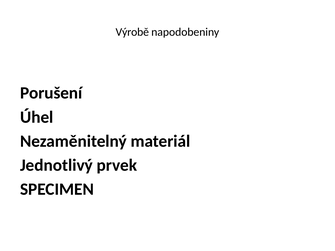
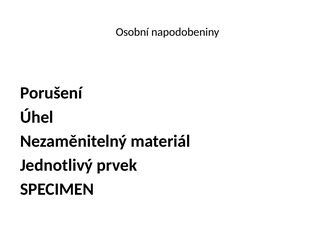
Výrobě: Výrobě -> Osobní (132, 32)
